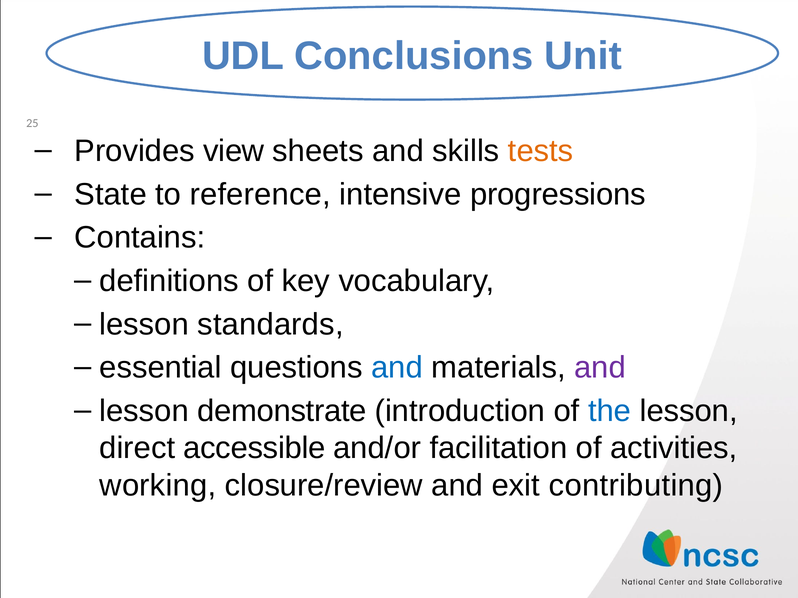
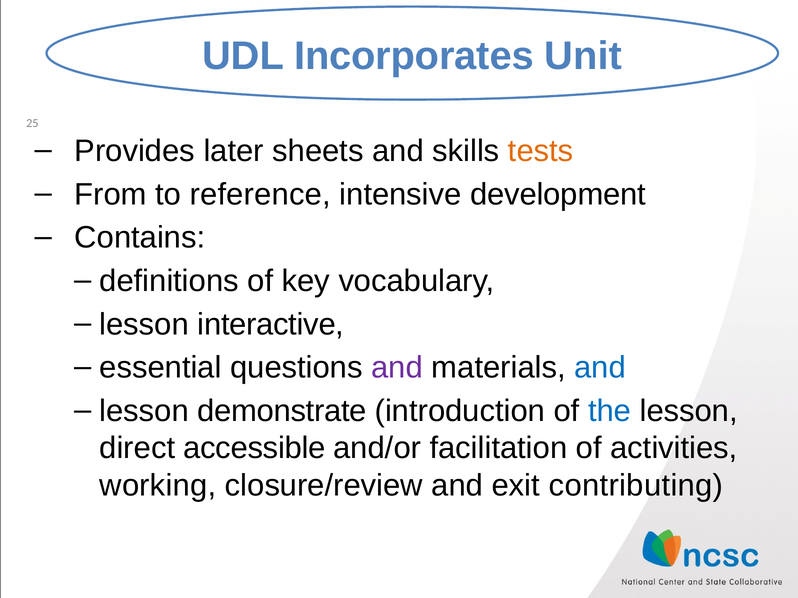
Conclusions: Conclusions -> Incorporates (414, 56)
view: view -> later (234, 151)
State: State -> From (111, 194)
progressions: progressions -> development (558, 194)
standards: standards -> interactive (271, 325)
and colour: blue -> purple (397, 368)
and colour: purple -> blue (600, 368)
